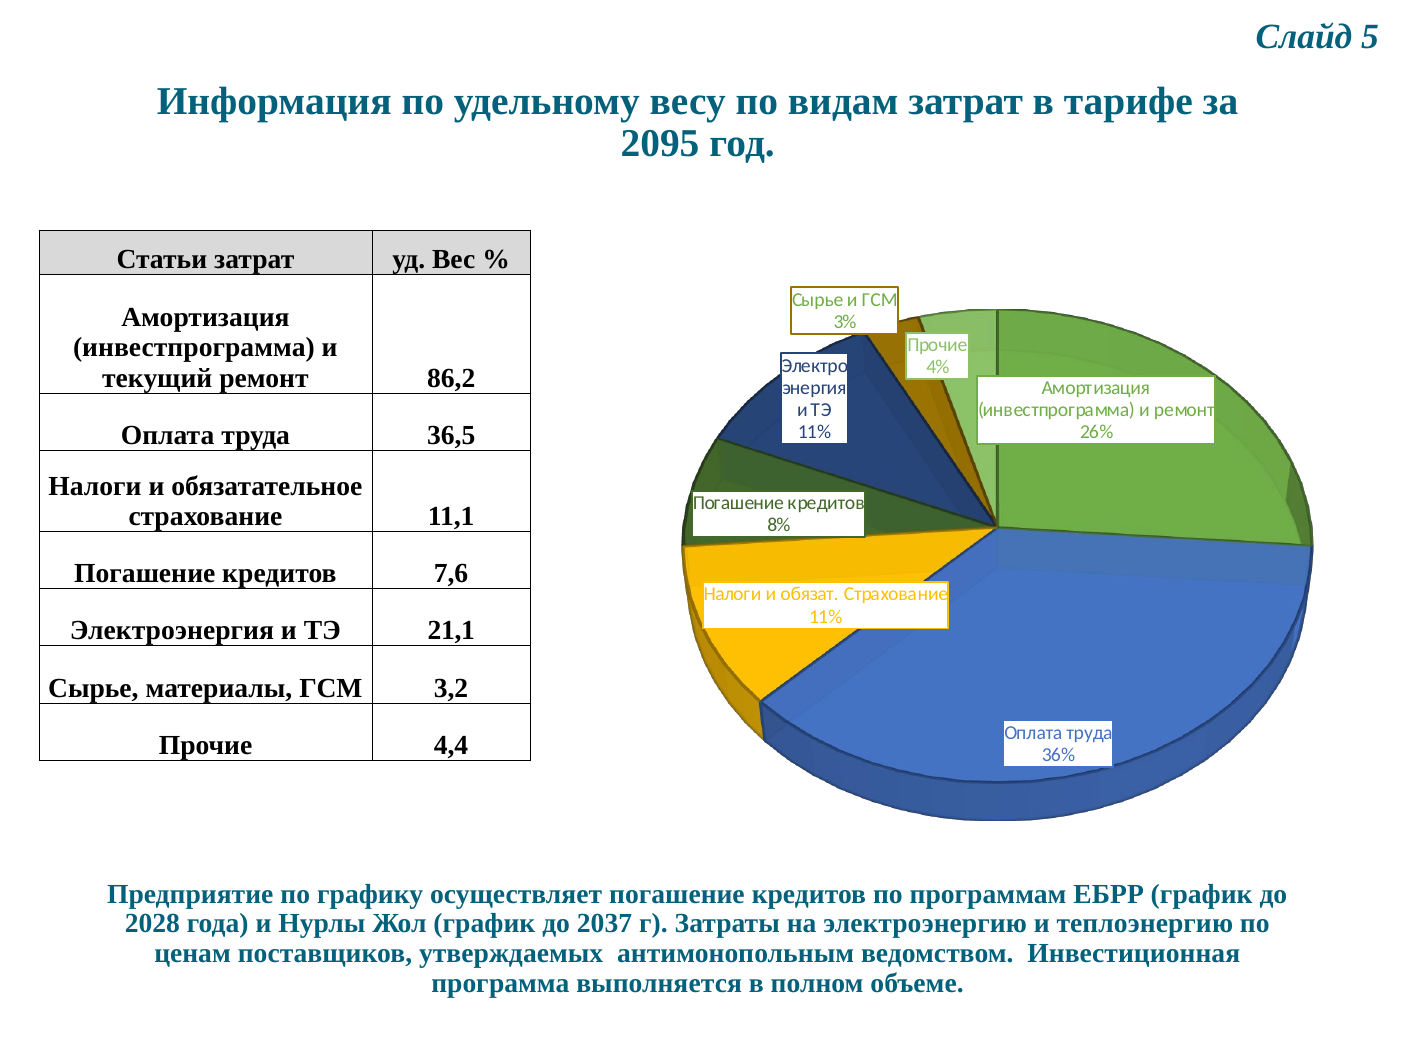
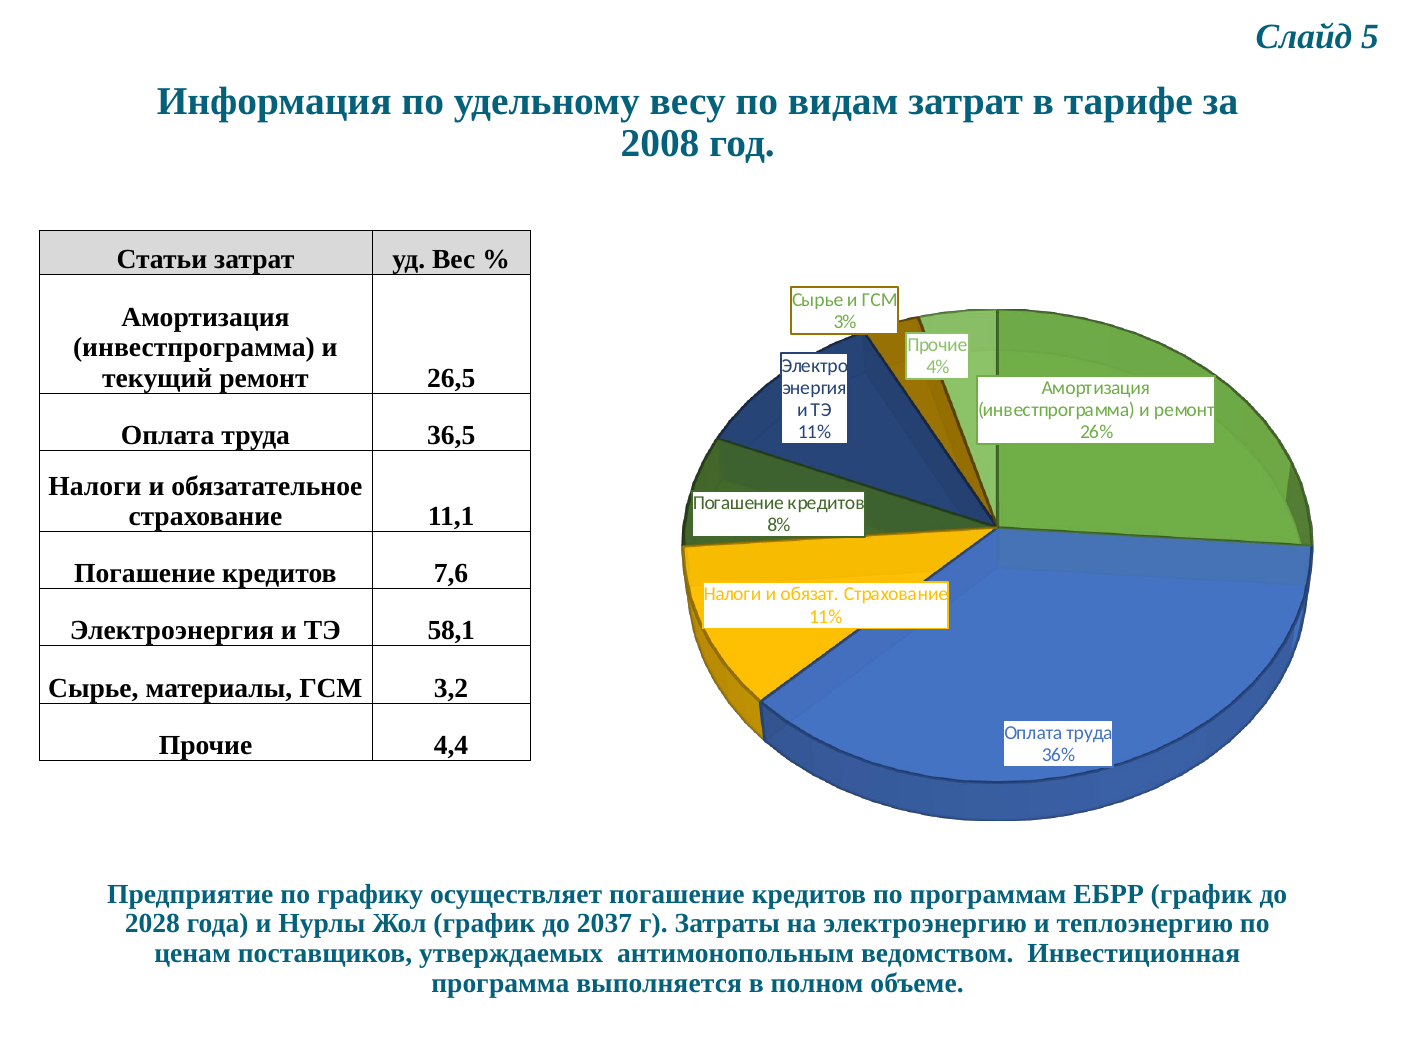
2095: 2095 -> 2008 (660, 144)
86,2: 86,2 -> 26,5 (451, 378)
21,1: 21,1 -> 58,1 (451, 631)
